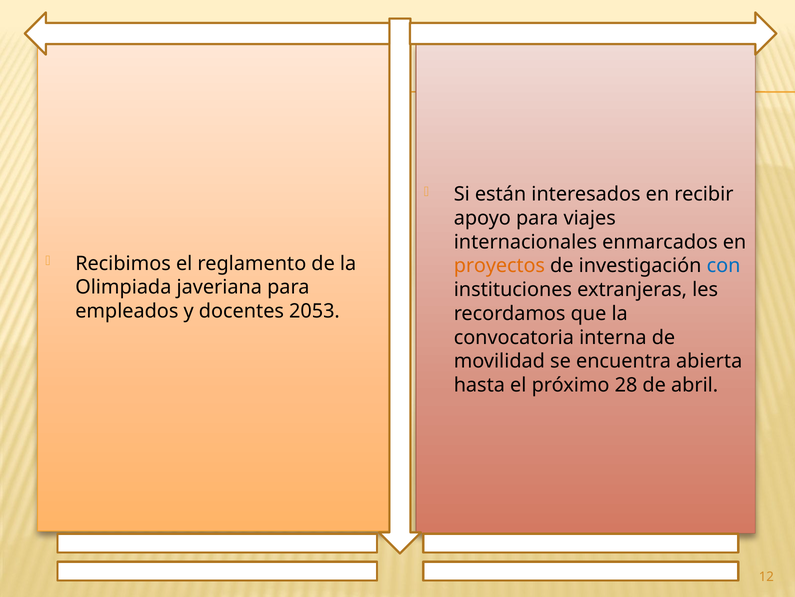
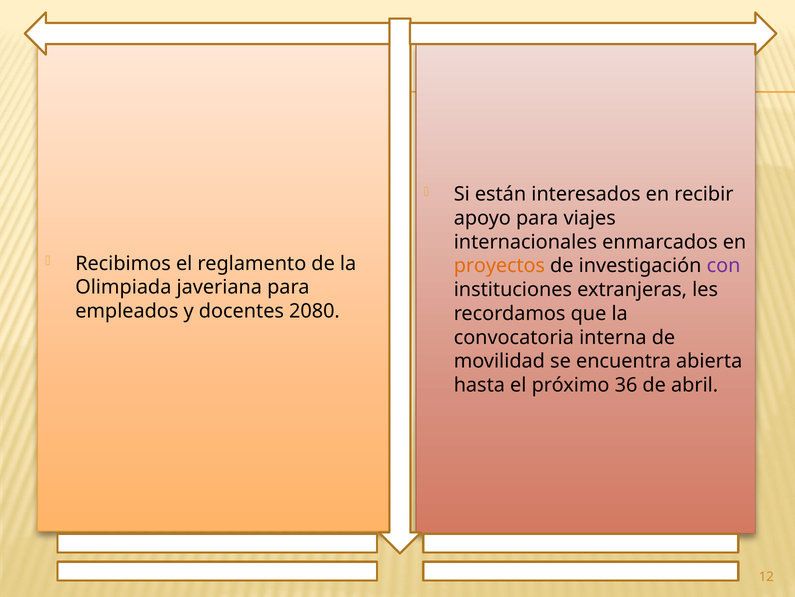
con colour: blue -> purple (724, 266)
2053: 2053 -> 2080 (314, 311)
28: 28 -> 36 (626, 385)
